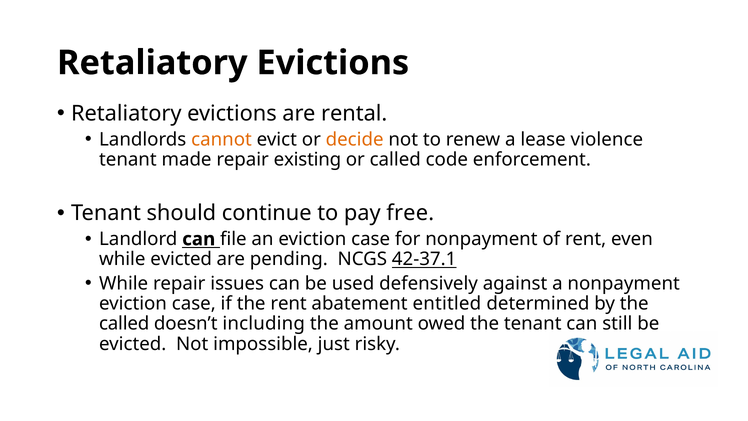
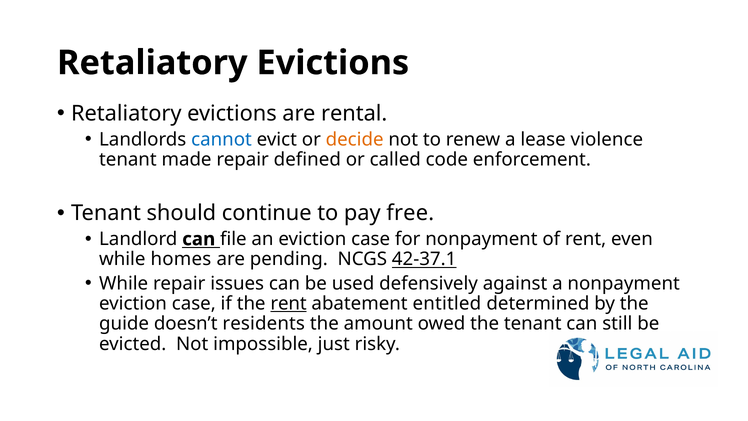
cannot colour: orange -> blue (222, 139)
existing: existing -> defined (307, 159)
while evicted: evicted -> homes (181, 259)
rent underline: none -> present (289, 303)
called: called -> guide (124, 324)
including: including -> residents (264, 324)
